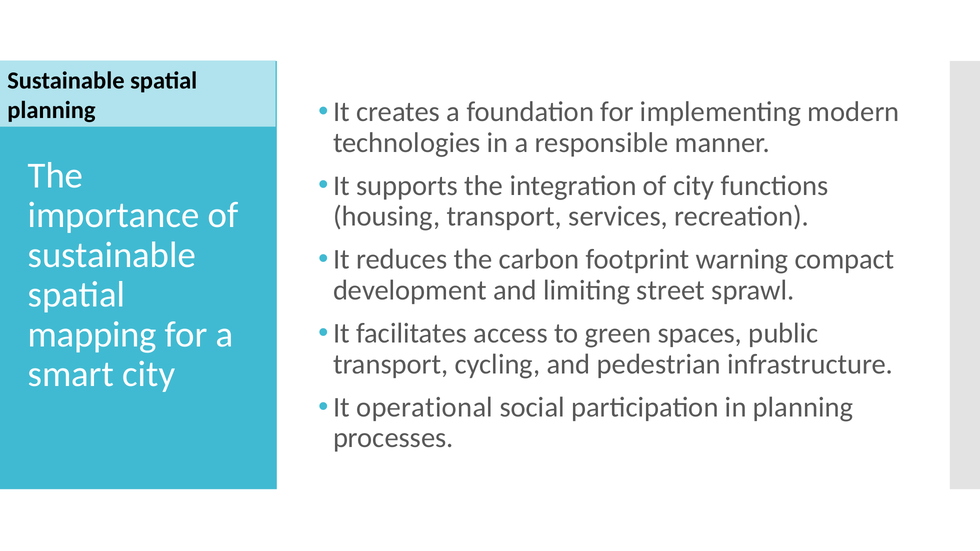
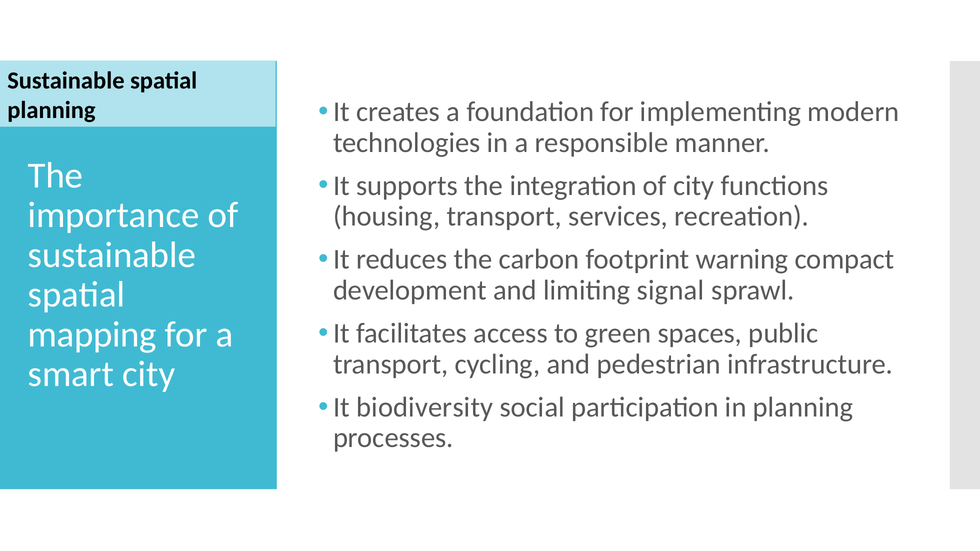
street: street -> signal (671, 290)
operational: operational -> biodiversity (425, 407)
